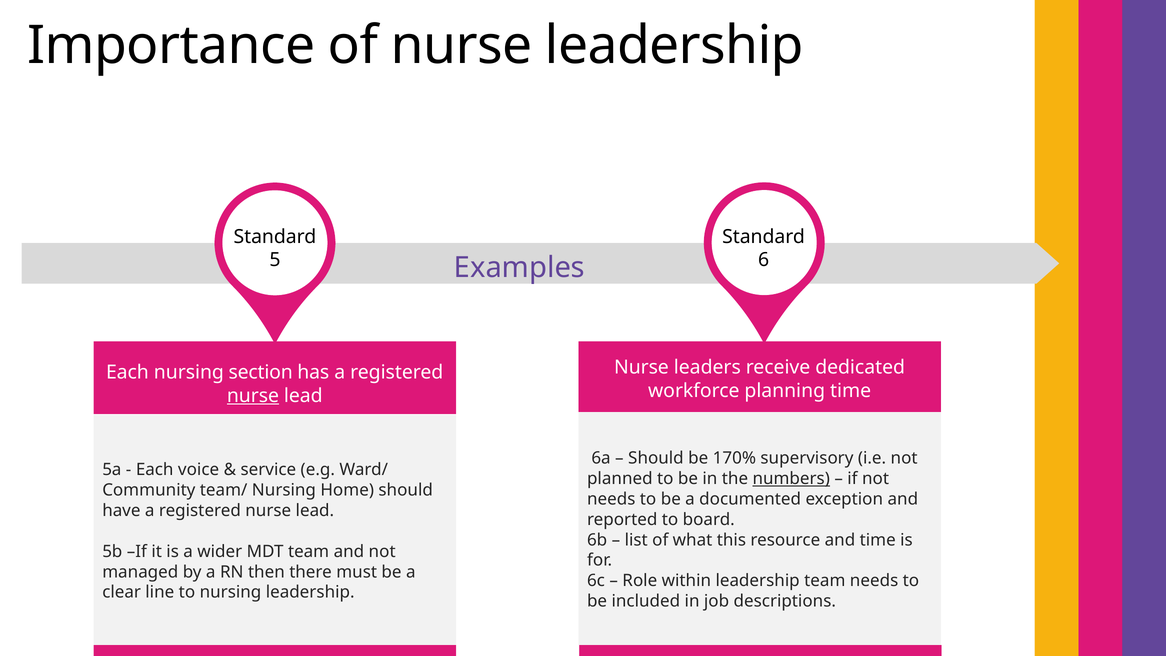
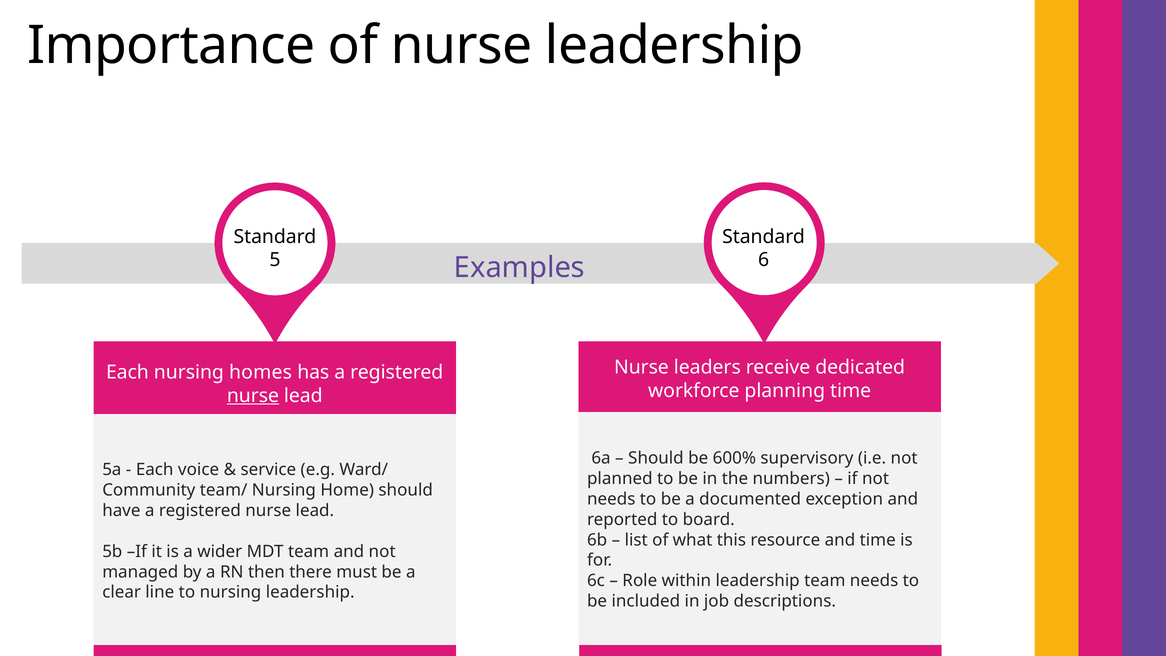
section: section -> homes (260, 372)
170%: 170% -> 600% (734, 458)
numbers underline: present -> none (791, 479)
